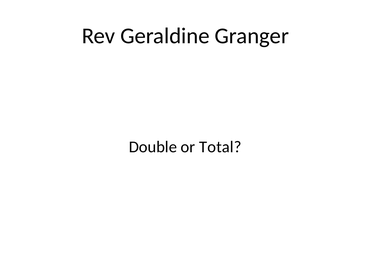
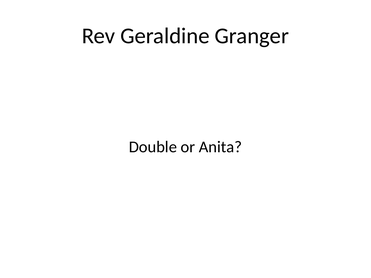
Total: Total -> Anita (220, 147)
